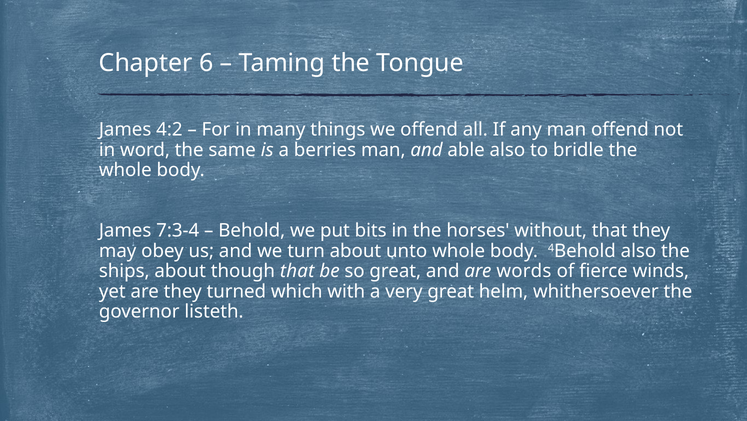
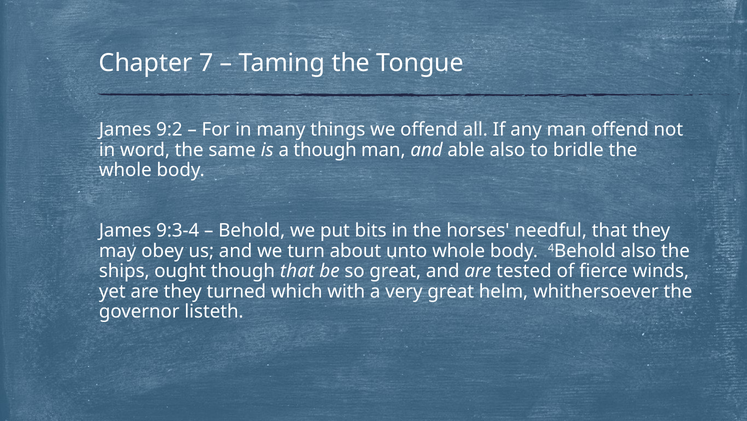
6: 6 -> 7 (206, 63)
4:2: 4:2 -> 9:2 (169, 130)
a berries: berries -> though (325, 150)
7:3-4: 7:3-4 -> 9:3-4 (178, 230)
without: without -> needful (551, 230)
ships about: about -> ought (180, 271)
words: words -> tested (524, 271)
